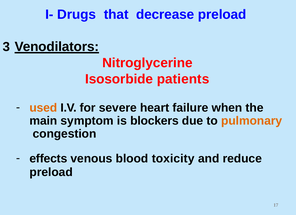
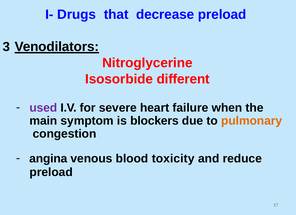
patients: patients -> different (183, 79)
used colour: orange -> purple (43, 108)
effects: effects -> angina (48, 159)
